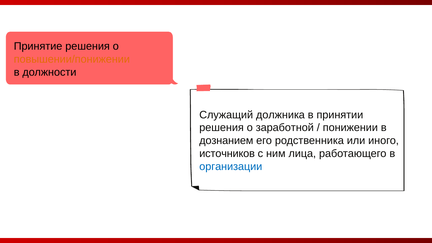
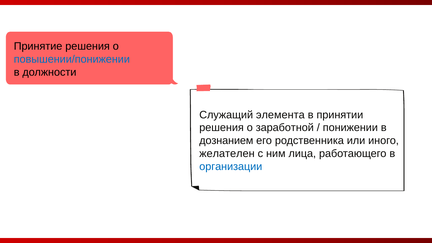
повышении/понижении colour: orange -> blue (72, 59)
должника: должника -> элемента (280, 115)
источников: источников -> желателен (227, 154)
